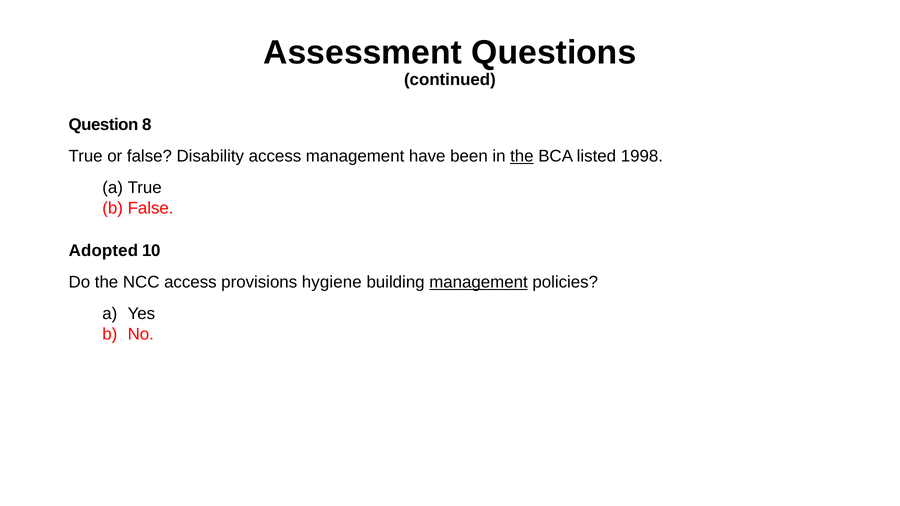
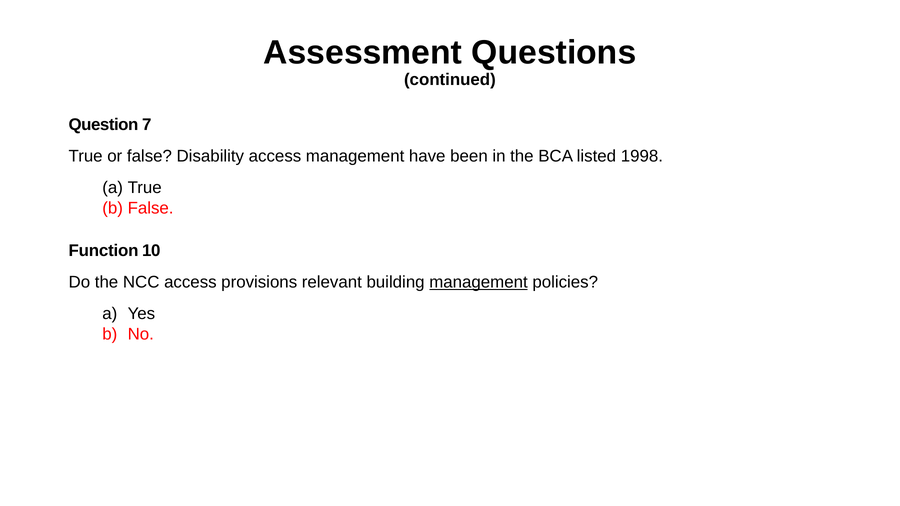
8: 8 -> 7 (147, 125)
the underline: present -> none (522, 156)
Adopted: Adopted -> Function (104, 251)
hygiene: hygiene -> relevant (332, 282)
